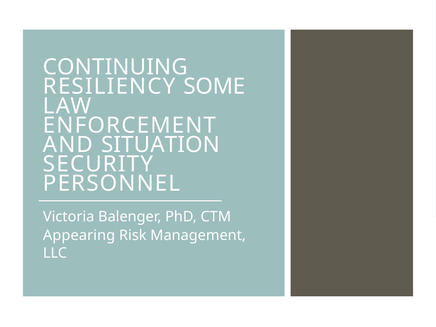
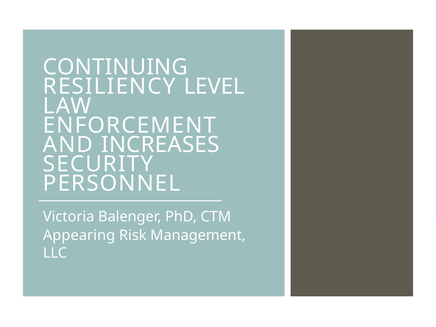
SOME: SOME -> LEVEL (214, 87)
SITUATION: SITUATION -> INCREASES (160, 145)
